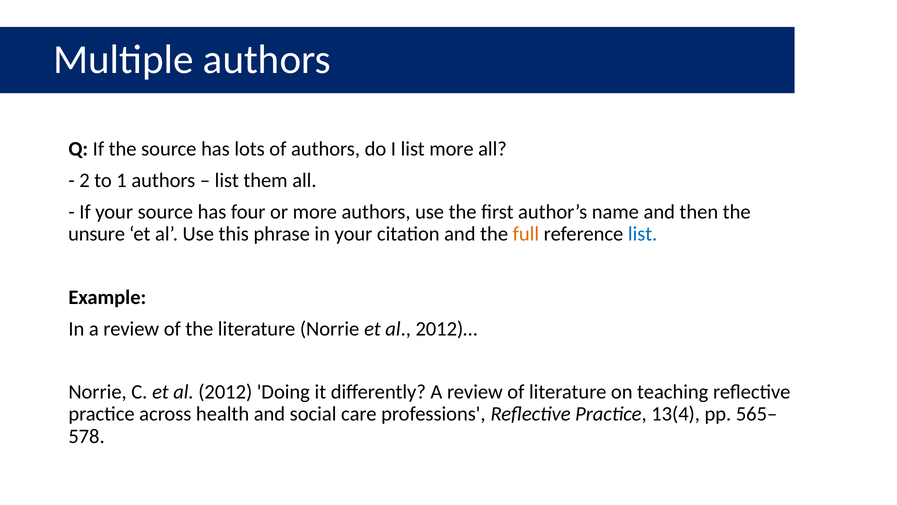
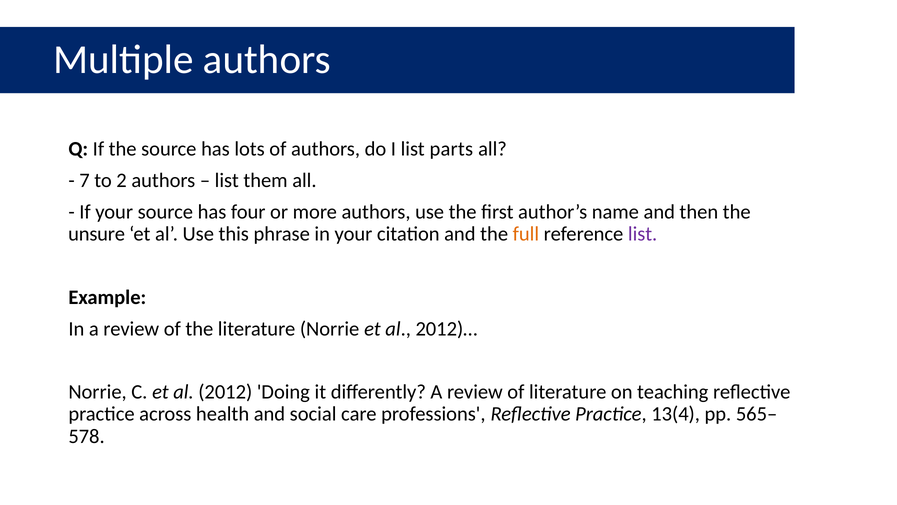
list more: more -> parts (451, 149)
2: 2 -> 7 (84, 180)
1: 1 -> 2 (122, 180)
list colour: blue -> purple (643, 234)
